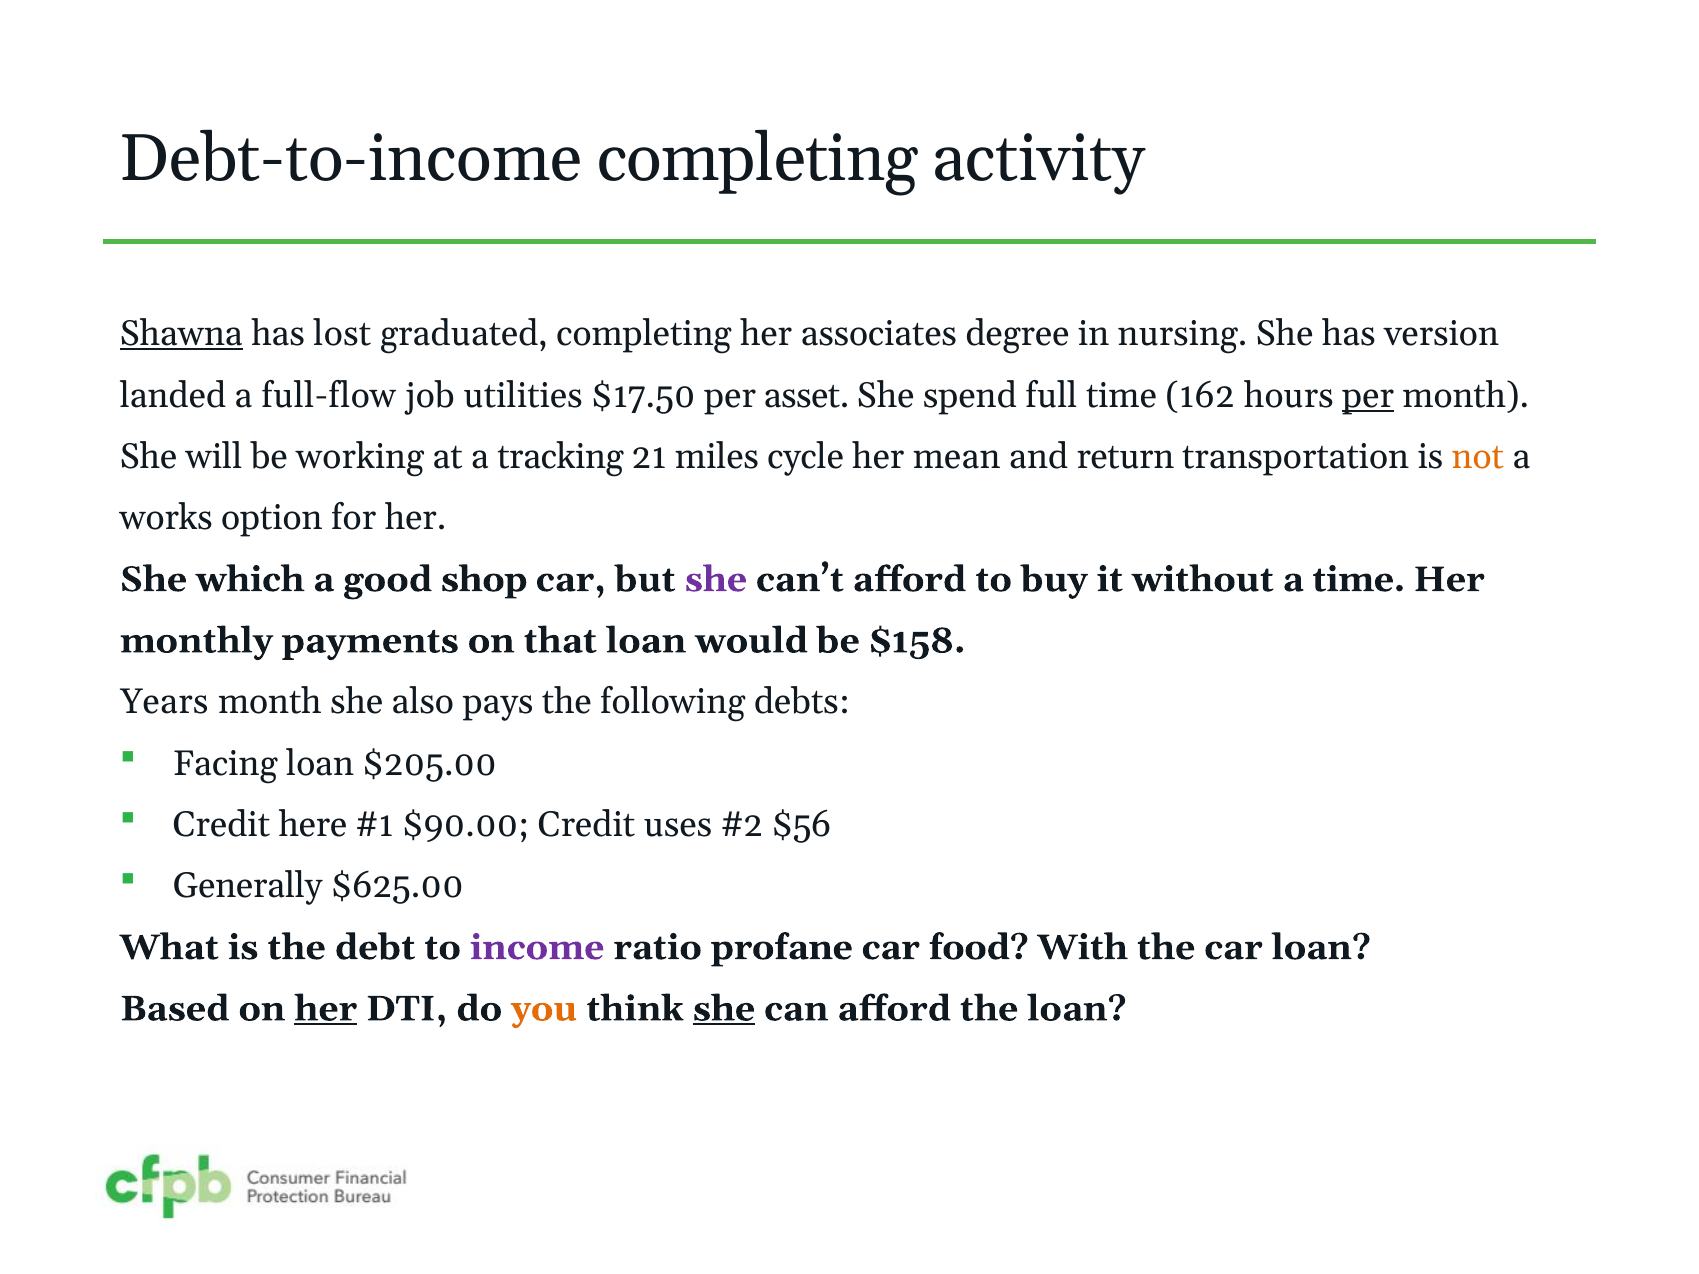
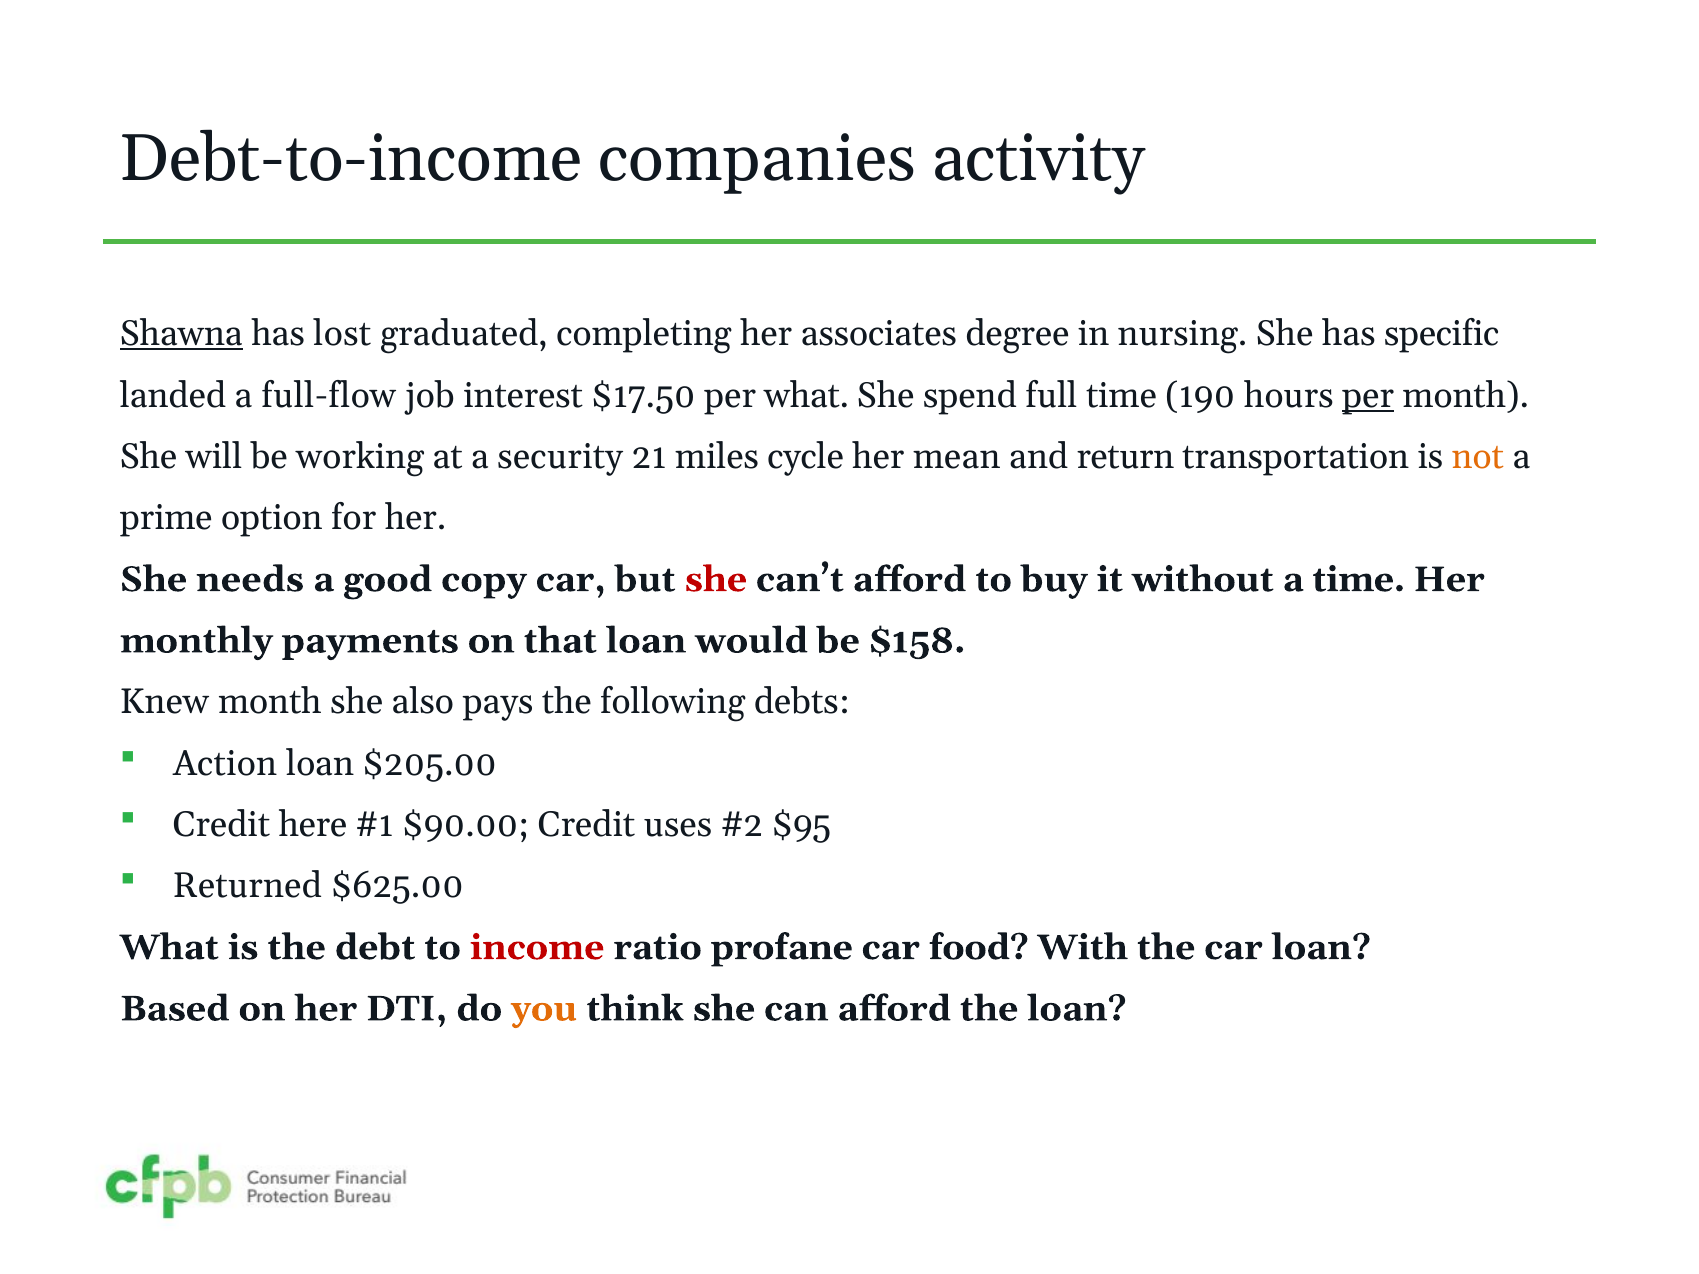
Debt-to-income completing: completing -> companies (757, 159)
version: version -> specific (1442, 334)
utilities: utilities -> interest (523, 396)
per asset: asset -> what (807, 396)
162: 162 -> 190 (1200, 396)
tracking: tracking -> security (560, 457)
works: works -> prime (166, 518)
which: which -> needs (250, 580)
shop: shop -> copy (484, 580)
she colour: purple -> red (716, 580)
Years: Years -> Knew (165, 702)
Facing: Facing -> Action (225, 764)
$56: $56 -> $95 (801, 825)
Generally: Generally -> Returned (247, 886)
income colour: purple -> red (537, 948)
her underline: present -> none (326, 1009)
she underline: present -> none (724, 1009)
